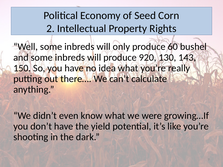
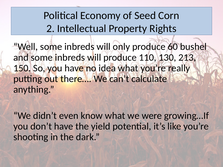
920: 920 -> 110 (148, 57)
143: 143 -> 213 (187, 57)
